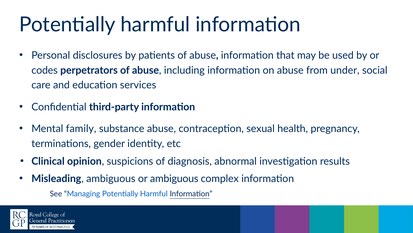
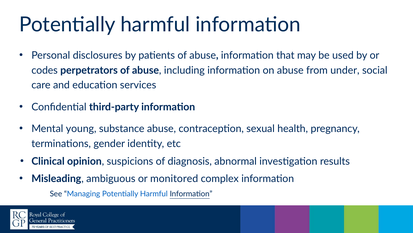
family: family -> young (81, 128)
or ambiguous: ambiguous -> monitored (174, 178)
